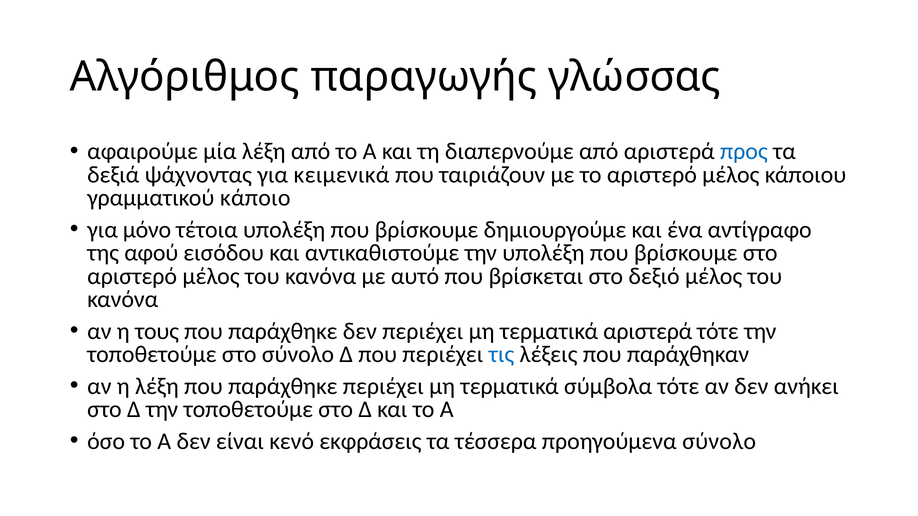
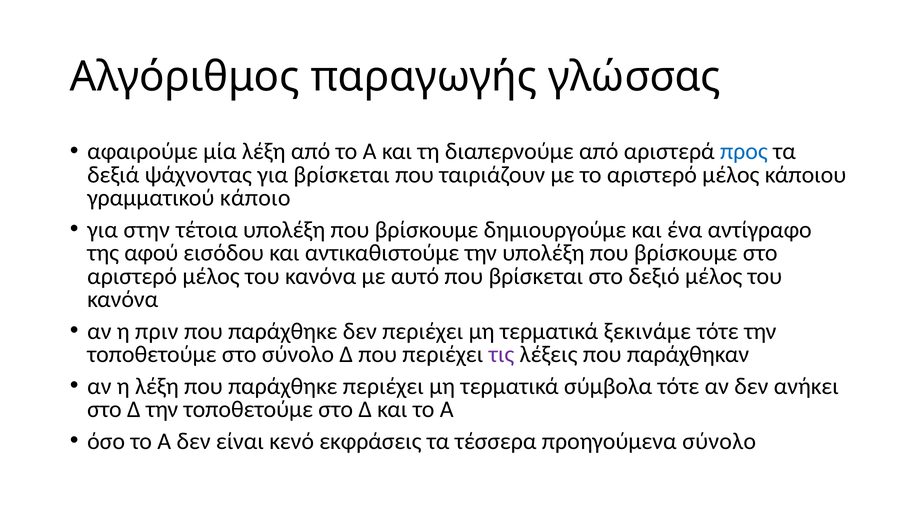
για κειμενικά: κειμενικά -> βρίσκεται (342, 175)
µόνο: µόνο -> στην (147, 230)
τους: τους -> πριν (157, 331)
τερματικά αριστερά: αριστερά -> ξεκινάμε (647, 331)
τις colour: blue -> purple (501, 355)
